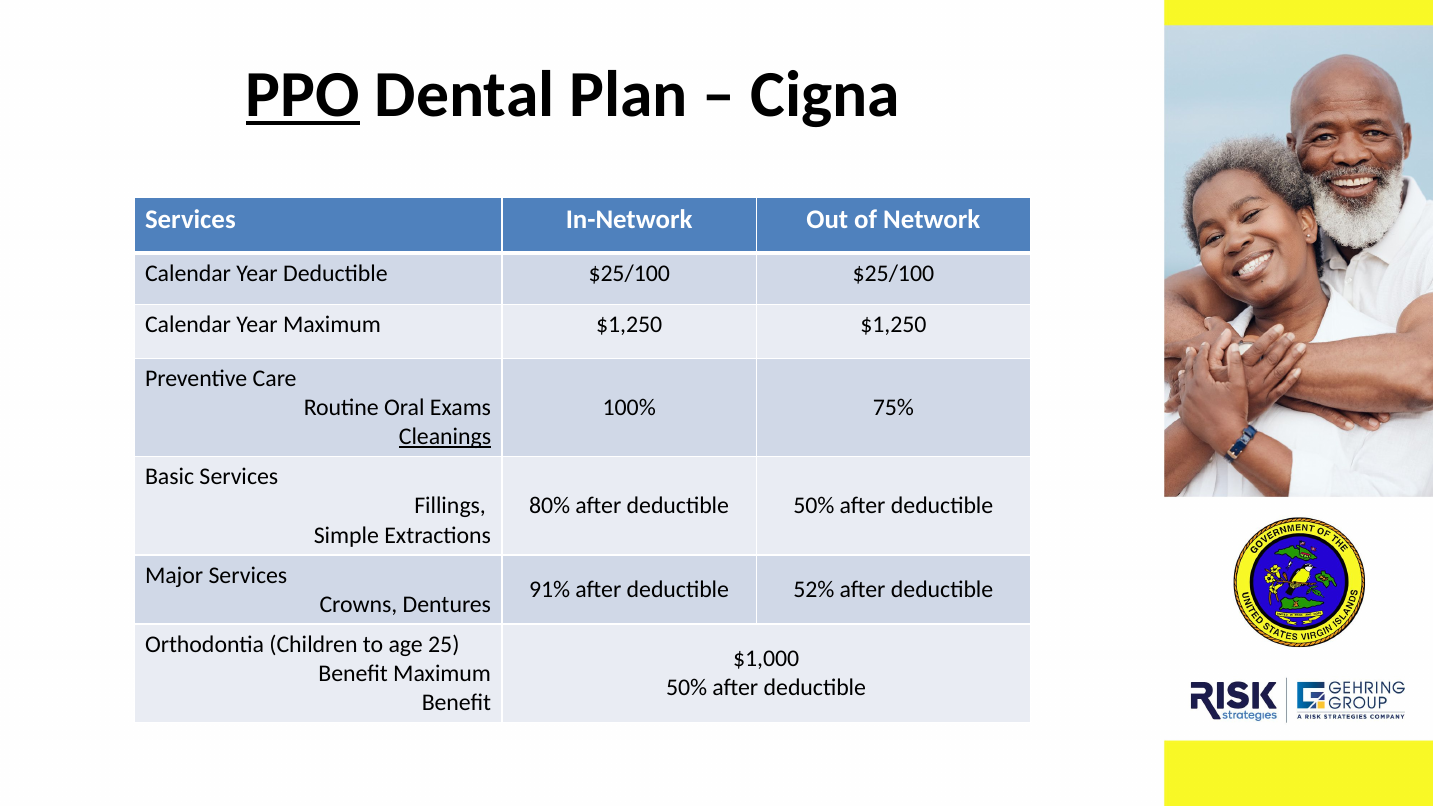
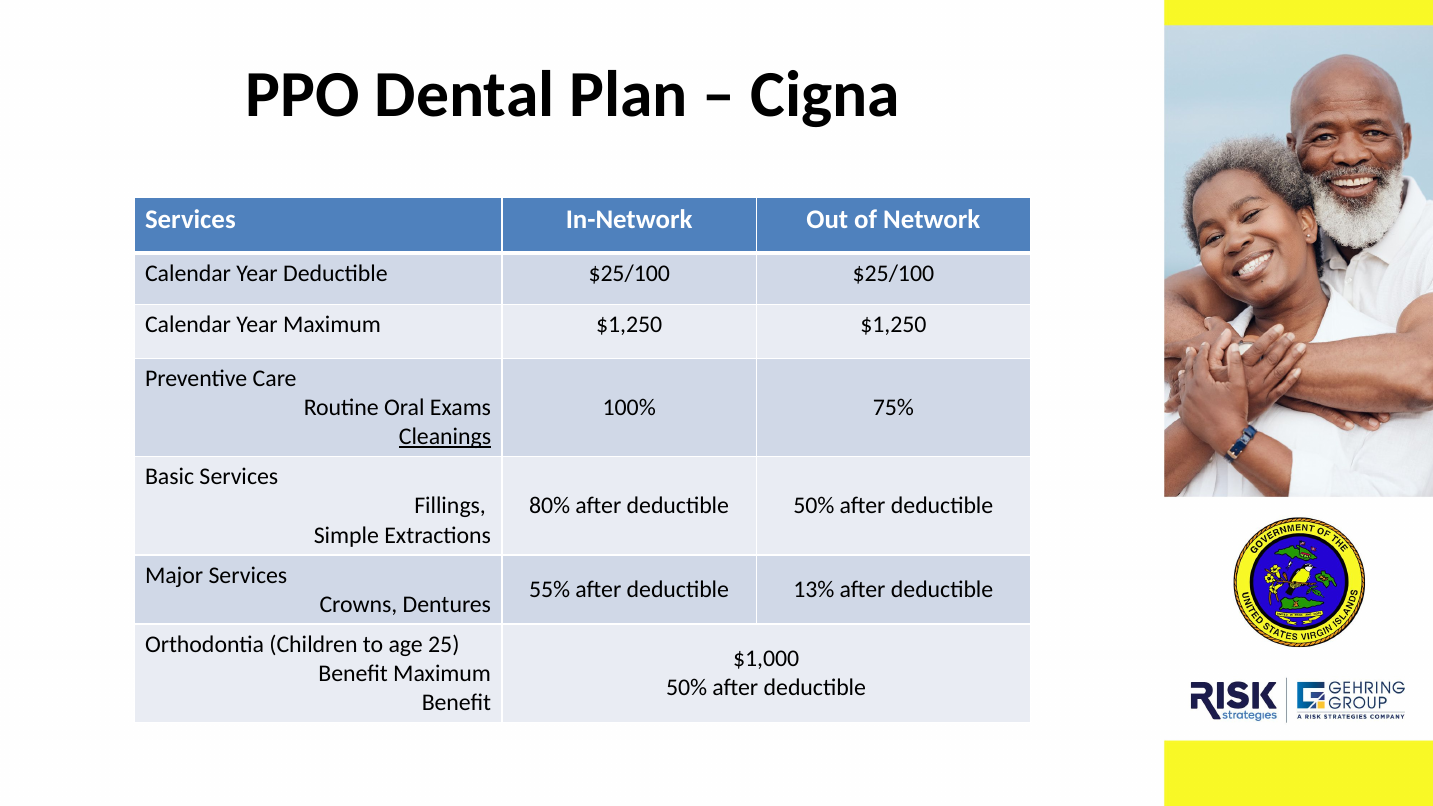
PPO underline: present -> none (303, 95)
91%: 91% -> 55% (550, 590)
52%: 52% -> 13% (814, 590)
